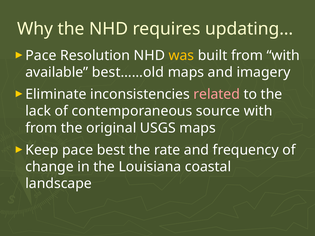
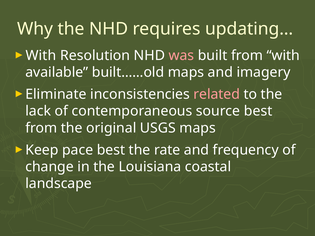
Pace: Pace -> With (41, 56)
was colour: yellow -> pink (181, 56)
best……old: best……old -> built……old (128, 72)
source with: with -> best (258, 111)
